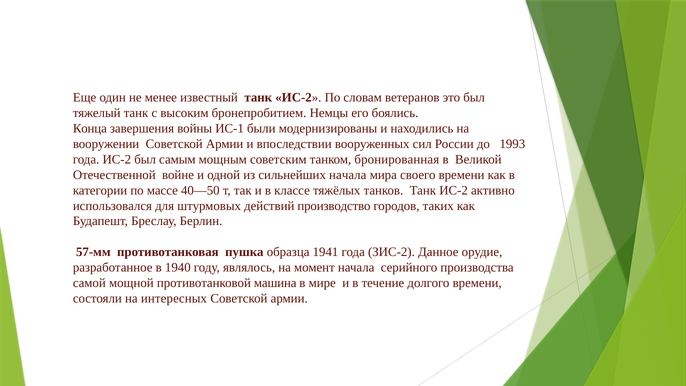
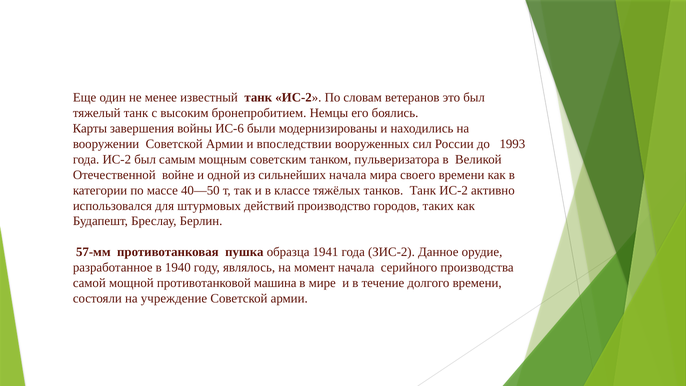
Конца: Конца -> Карты (90, 129)
ИС-1: ИС-1 -> ИС-6 (230, 129)
бронированная: бронированная -> пульверизатора (397, 159)
интересных: интересных -> учреждение (174, 298)
